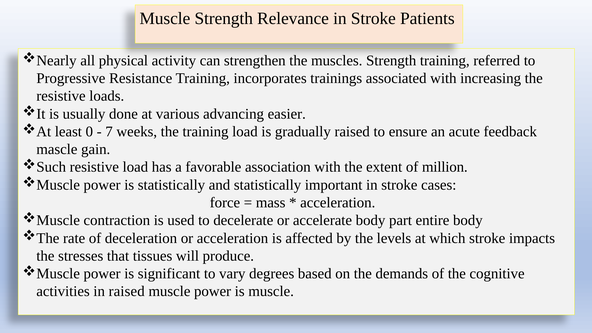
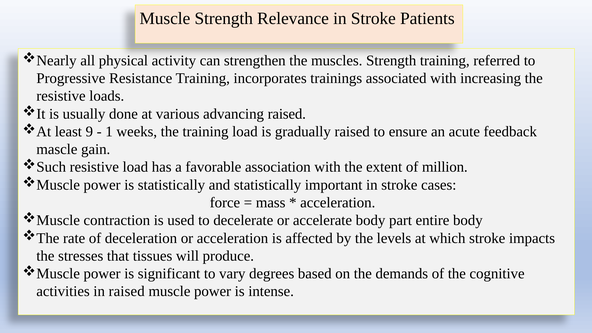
advancing easier: easier -> raised (287, 114)
0: 0 -> 9 (89, 132)
7: 7 -> 1 (109, 132)
is muscle: muscle -> intense (271, 291)
